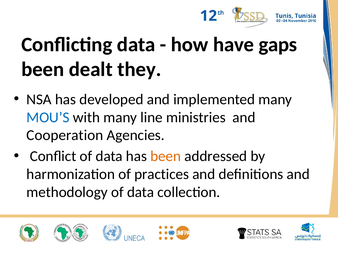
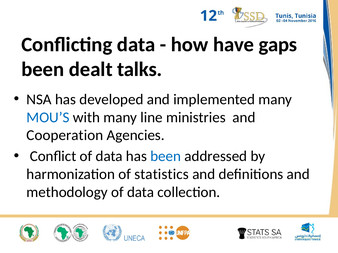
they: they -> talks (140, 69)
been colour: orange -> blue (166, 157)
practices: practices -> statistics (162, 175)
